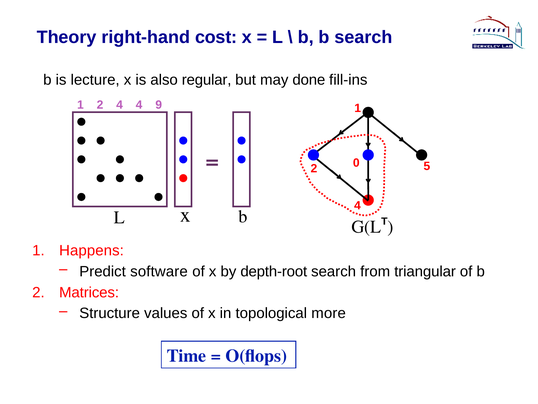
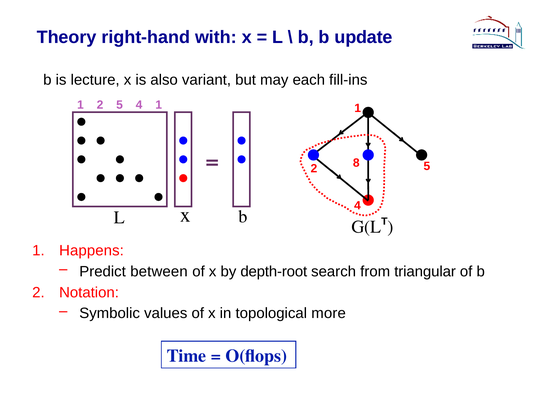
cost: cost -> with (216, 37)
b search: search -> update (364, 37)
regular: regular -> variant (206, 80)
done: done -> each (309, 80)
2 4: 4 -> 5 (120, 105)
1 9: 9 -> 1 (159, 105)
0: 0 -> 8 (356, 163)
software: software -> between (159, 271)
Matrices: Matrices -> Notation (89, 292)
Structure: Structure -> Symbolic (110, 313)
